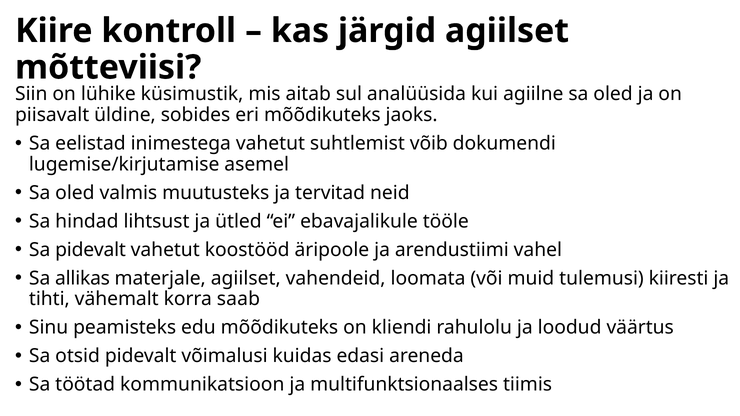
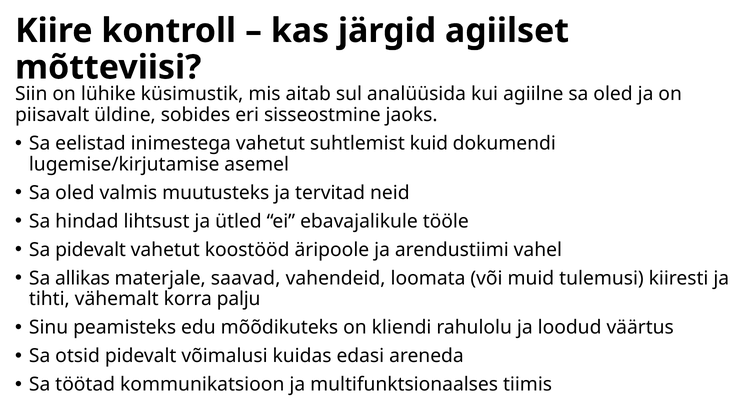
eri mõõdikuteks: mõõdikuteks -> sisseostmine (322, 115)
võib: võib -> kuid (429, 143)
materjale agiilset: agiilset -> saavad (246, 278)
saab: saab -> palju (239, 299)
